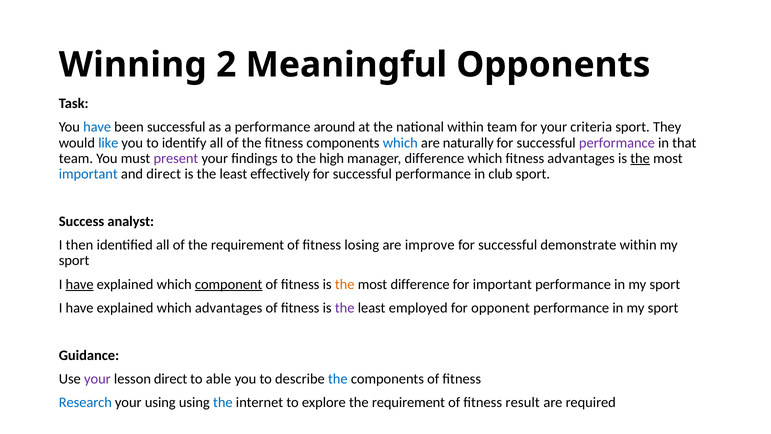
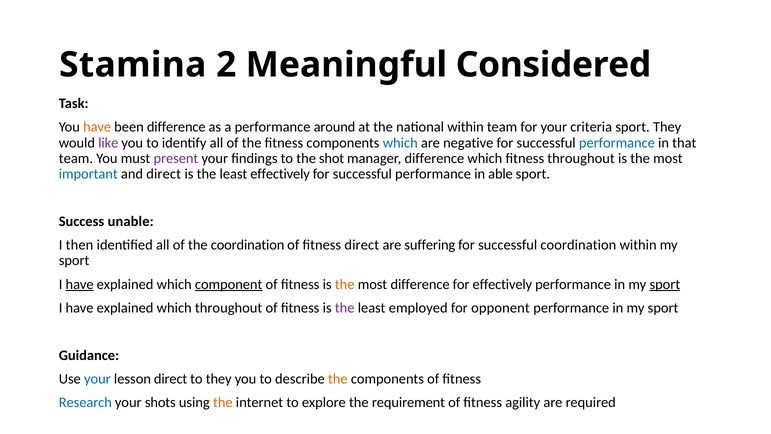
Winning: Winning -> Stamina (133, 65)
Opponents: Opponents -> Considered (553, 65)
have colour: blue -> orange (97, 127)
been successful: successful -> difference (176, 127)
like colour: blue -> purple (108, 143)
naturally: naturally -> negative (468, 143)
performance colour: purple -> blue (617, 143)
high: high -> shot (332, 158)
fitness advantages: advantages -> throughout (581, 158)
the underline: present -> none (640, 158)
club: club -> able (501, 174)
analyst: analyst -> unable (131, 221)
of the requirement: requirement -> coordination (248, 245)
fitness losing: losing -> direct (362, 245)
improve: improve -> suffering (430, 245)
successful demonstrate: demonstrate -> coordination (578, 245)
for important: important -> effectively (502, 284)
sport underline: none -> present (665, 284)
which advantages: advantages -> throughout (229, 308)
your colour: purple -> blue (97, 379)
to able: able -> they (219, 379)
the colour: blue -> orange (338, 379)
your using: using -> shots (160, 402)
the colour: blue -> orange (223, 402)
result: result -> agility (523, 402)
